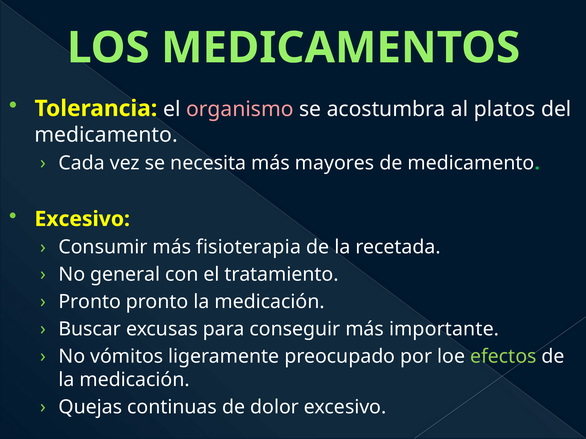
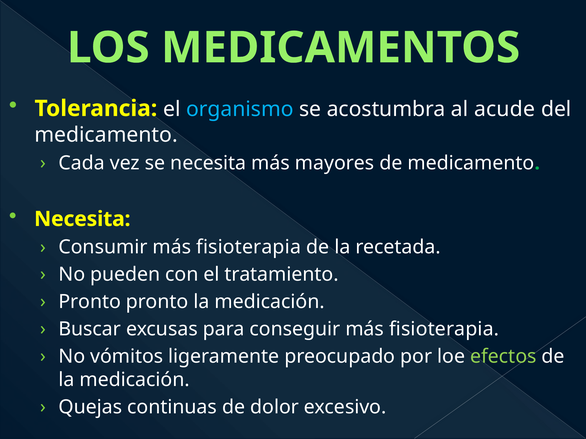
organismo colour: pink -> light blue (240, 109)
platos: platos -> acude (504, 109)
Excesivo: Excesivo -> Necesita (82, 219)
general: general -> pueden (125, 275)
conseguir más importante: importante -> fisioterapia (444, 330)
